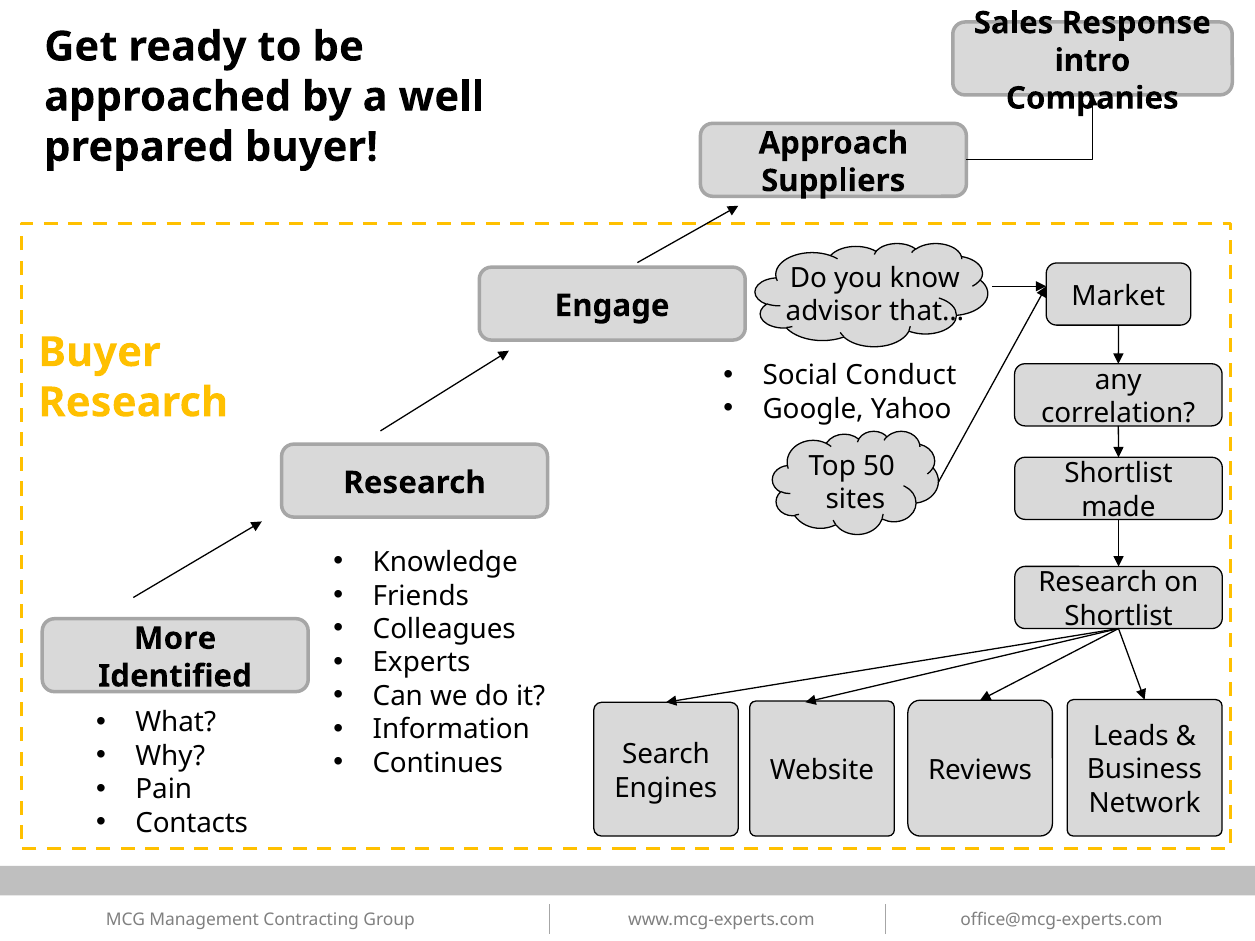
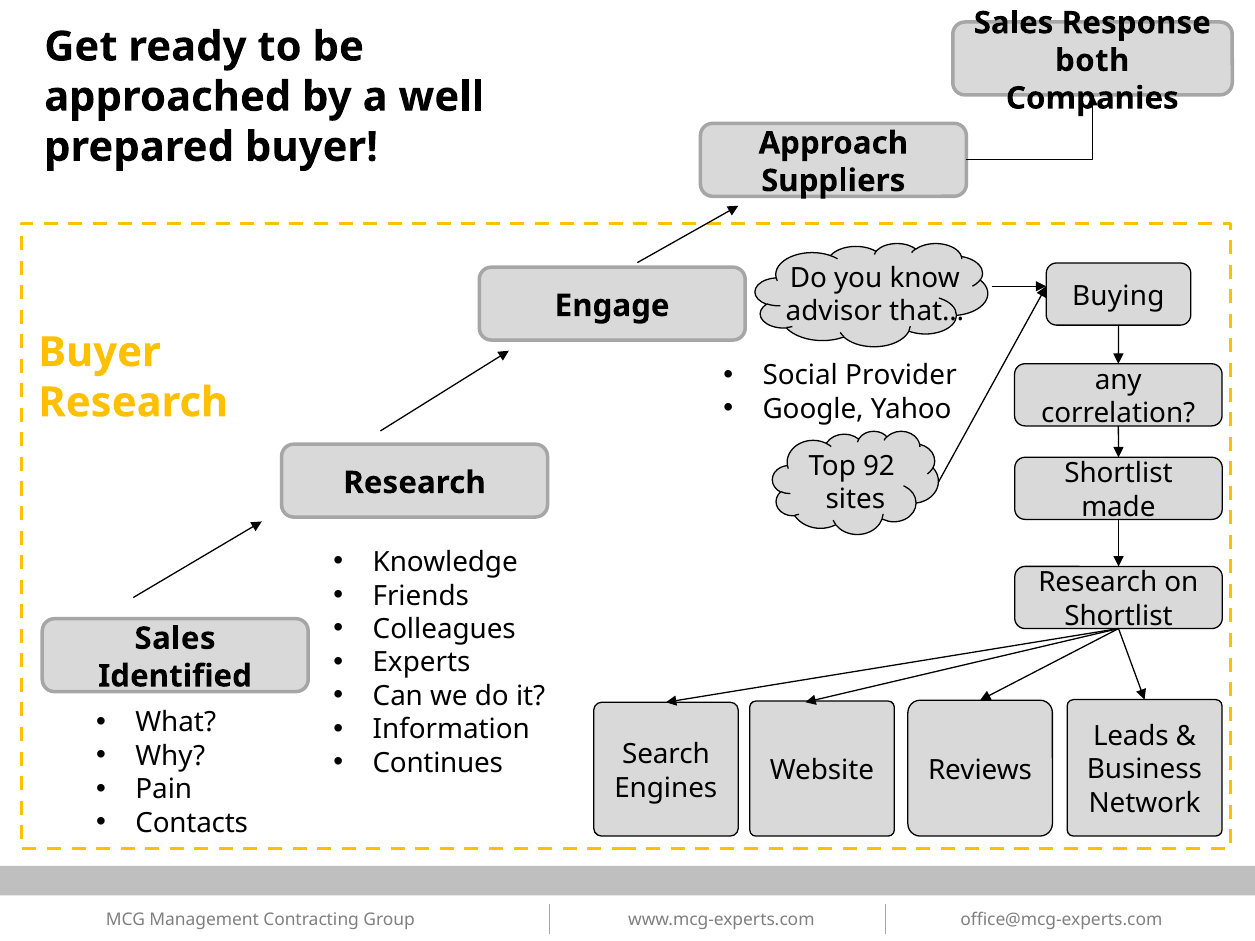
intro: intro -> both (1092, 61)
Market: Market -> Buying (1118, 296)
Conduct: Conduct -> Provider (901, 376)
50: 50 -> 92 (879, 466)
More: More -> Sales (175, 639)
